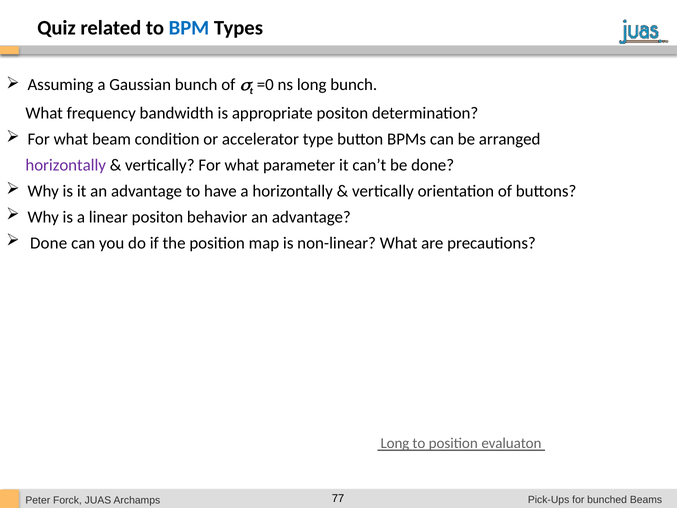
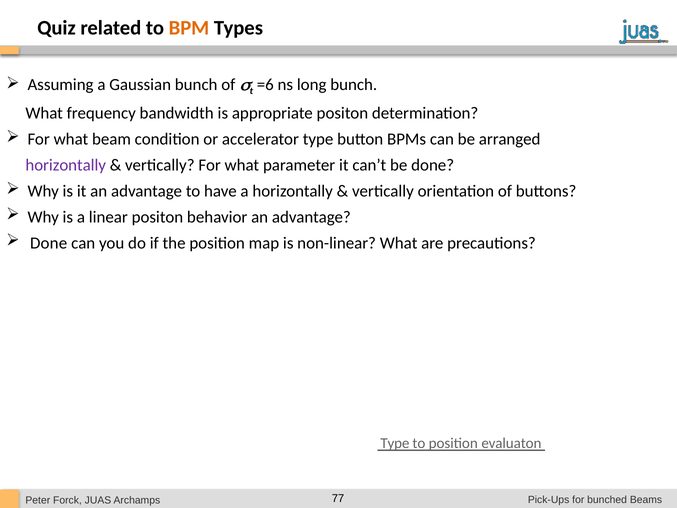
BPM colour: blue -> orange (189, 28)
=0: =0 -> =6 (265, 85)
Long: Long -> Type (395, 443)
